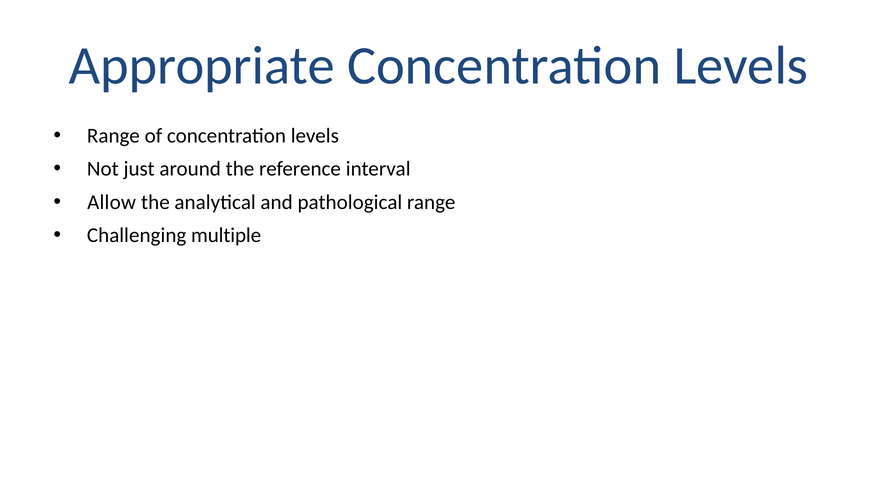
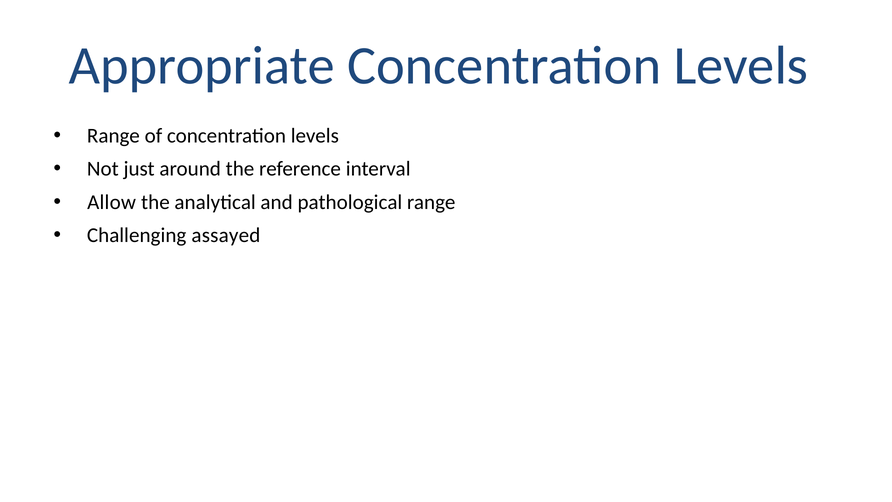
multiple: multiple -> assayed (226, 235)
